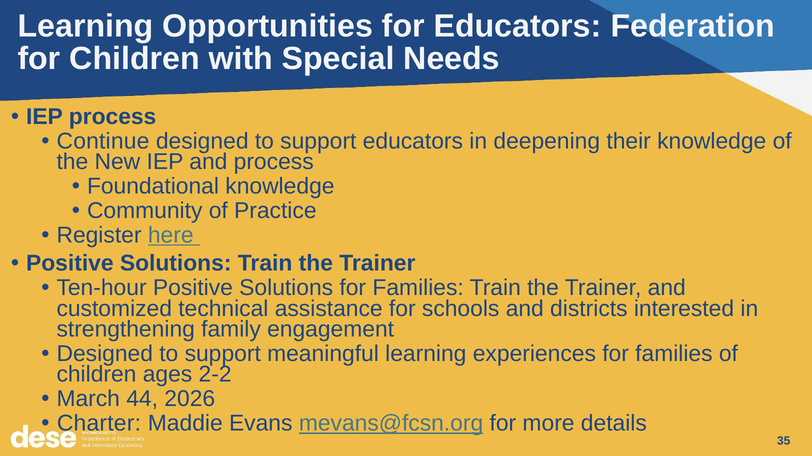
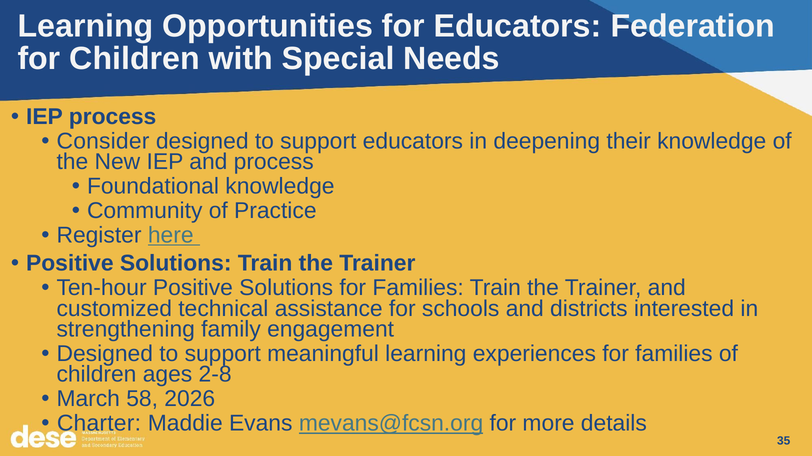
Continue: Continue -> Consider (103, 141)
2-2: 2-2 -> 2-8 (215, 375)
44: 44 -> 58 (142, 400)
